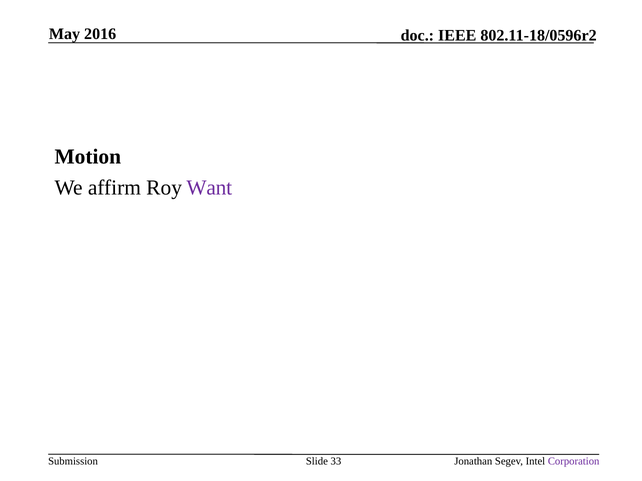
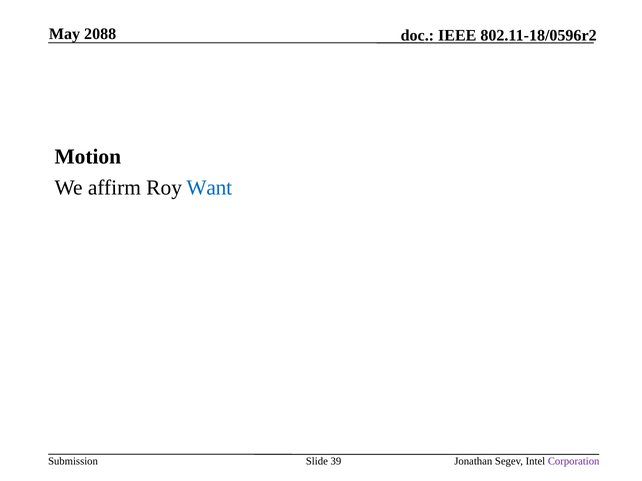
2016: 2016 -> 2088 (100, 34)
Want colour: purple -> blue (209, 188)
33: 33 -> 39 (336, 462)
